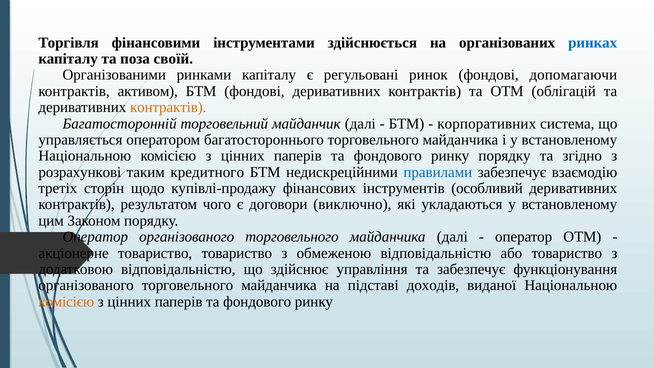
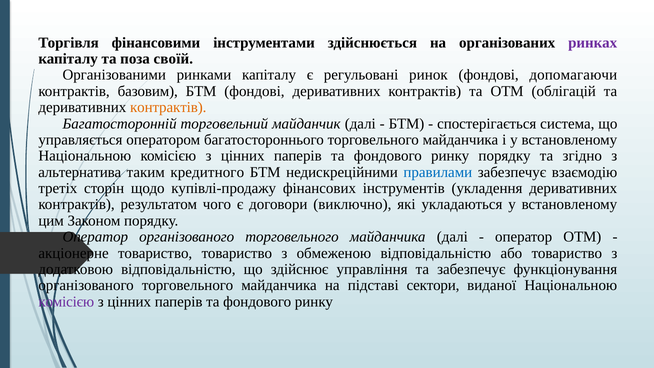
ринках colour: blue -> purple (593, 43)
активом: активом -> базовим (148, 91)
корпоративних: корпоративних -> спостерігається (487, 124)
розрахункові: розрахункові -> альтернатива (80, 172)
особливий: особливий -> укладення (487, 188)
доходів: доходів -> сектори (433, 285)
комісією colour: orange -> purple (66, 302)
